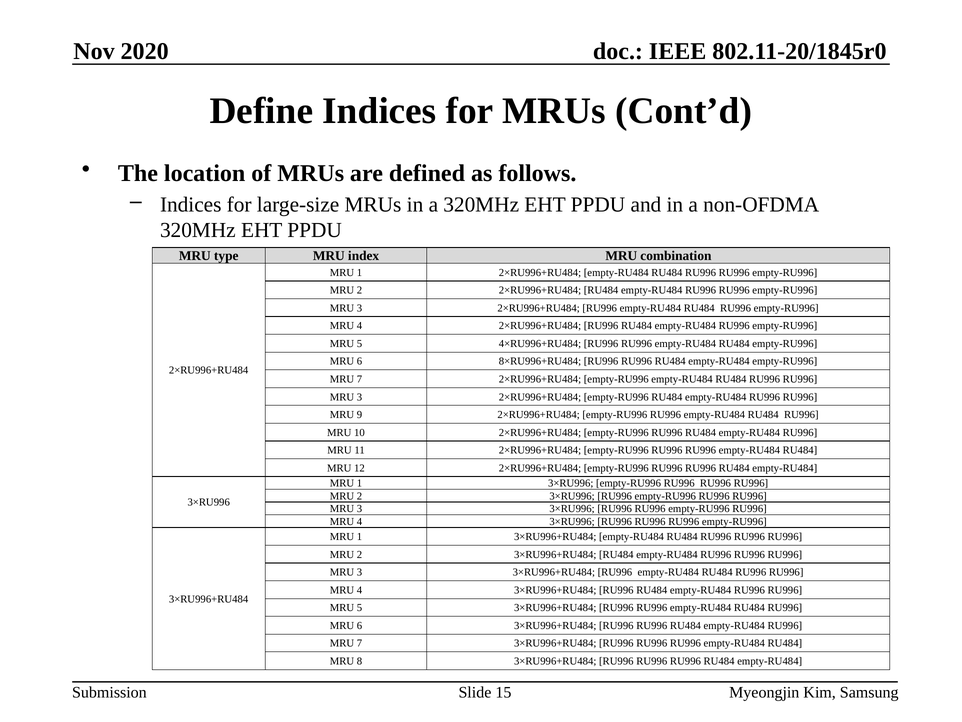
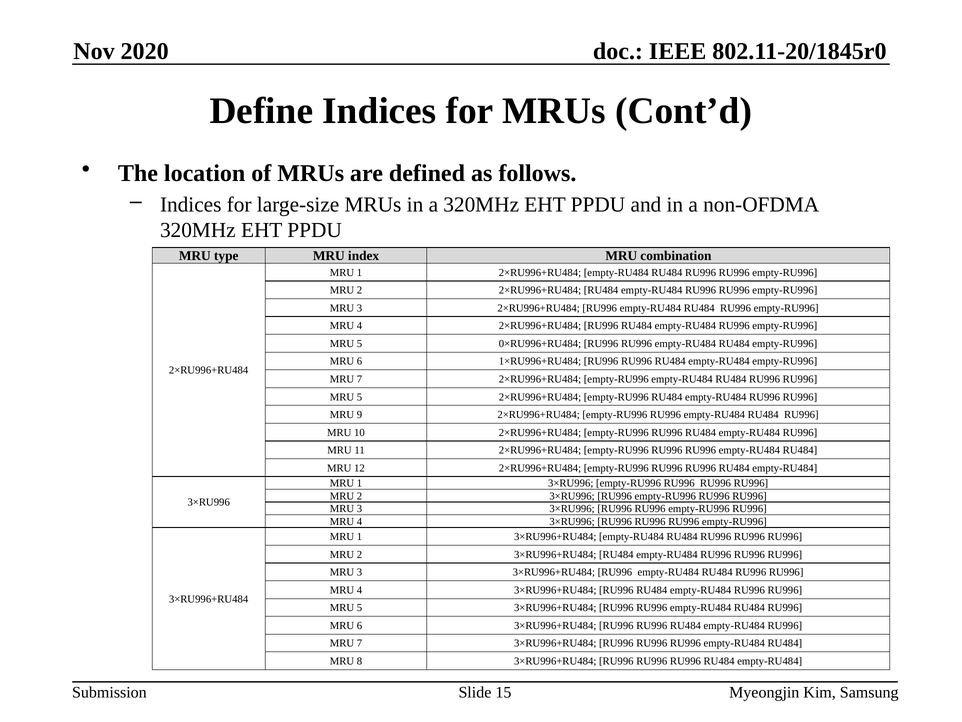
4×RU996+RU484: 4×RU996+RU484 -> 0×RU996+RU484 (540, 343)
8×RU996+RU484: 8×RU996+RU484 -> 1×RU996+RU484 (540, 361)
3: 3 -> 5 (360, 397)
